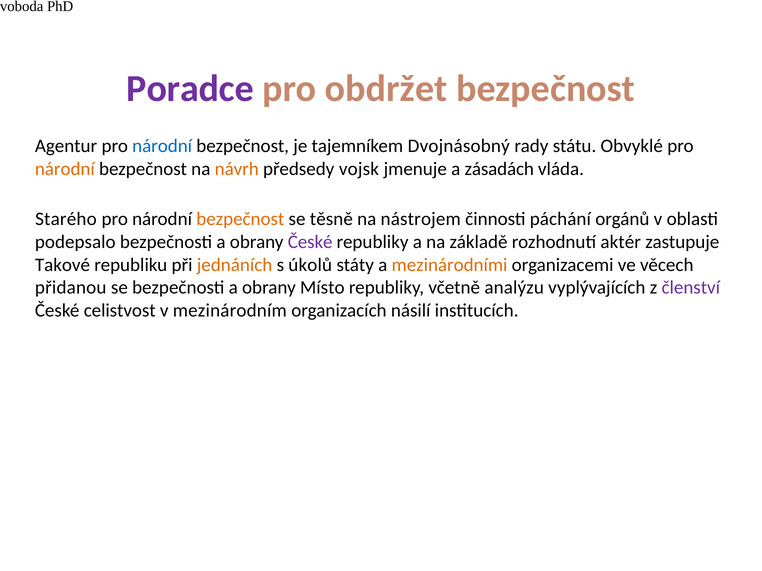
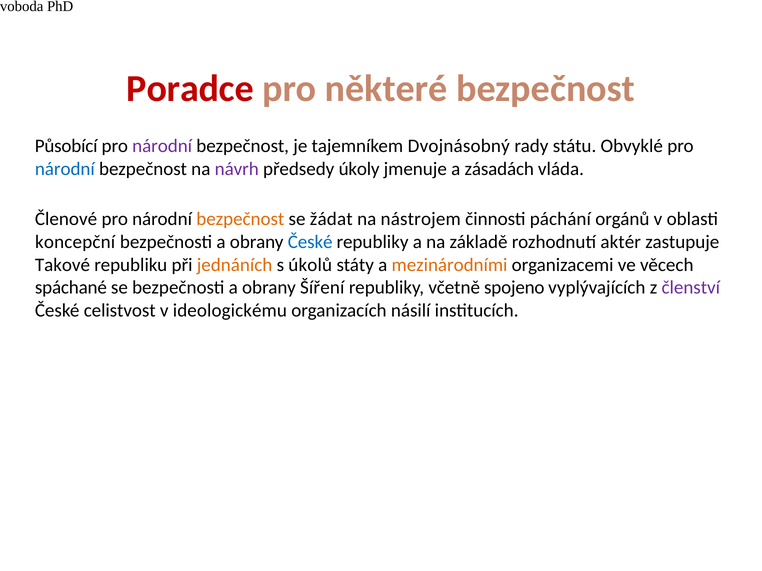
Poradce colour: purple -> red (190, 89)
obdržet: obdržet -> některé (386, 89)
Agentur: Agentur -> Působící (66, 146)
národní colour: blue -> purple (162, 146)
národní colour: orange -> blue (65, 169)
návrh colour: orange -> purple (237, 169)
vojsk: vojsk -> úkoly (359, 169)
Starého: Starého -> Členové (66, 219)
těsně: těsně -> žádat (331, 219)
podepsalo: podepsalo -> koncepční (75, 242)
České colour: purple -> blue (310, 242)
přidanou: přidanou -> spáchané (71, 288)
Místo: Místo -> Šíření (322, 288)
analýzu: analýzu -> spojeno (514, 288)
mezinárodním: mezinárodním -> ideologickému (230, 311)
